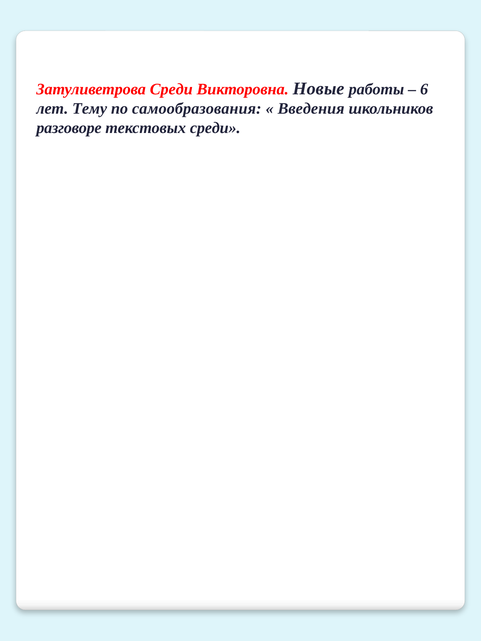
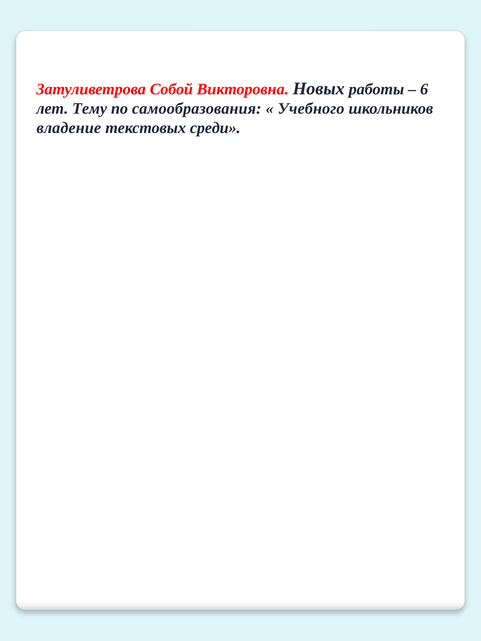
Затуливетрова Среди: Среди -> Собой (171, 89)
Новые: Новые -> Новых (319, 89)
Введения: Введения -> Учебного (311, 109)
разговоре: разговоре -> владение (69, 128)
